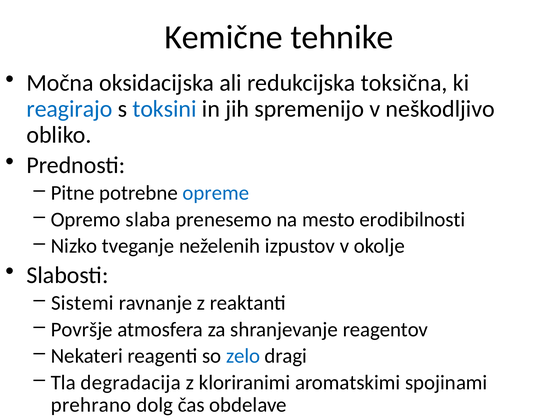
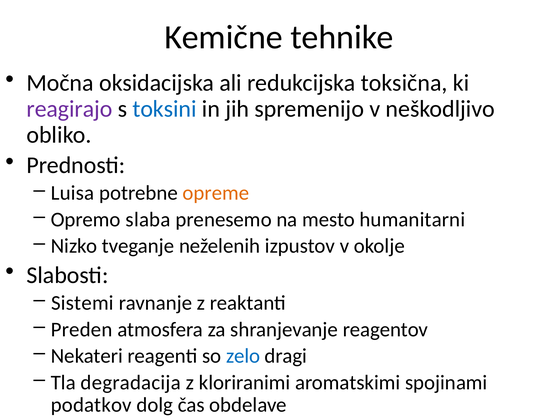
reagirajo colour: blue -> purple (69, 109)
Pitne: Pitne -> Luisa (73, 193)
opreme colour: blue -> orange (216, 193)
erodibilnosti: erodibilnosti -> humanitarni (412, 219)
Površje: Površje -> Preden (82, 329)
prehrano: prehrano -> podatkov (91, 405)
